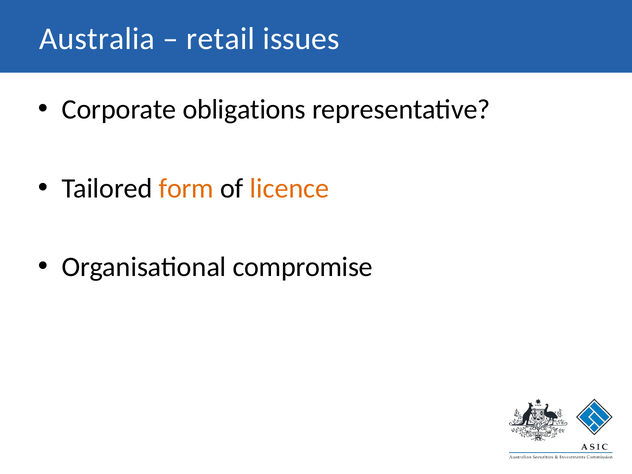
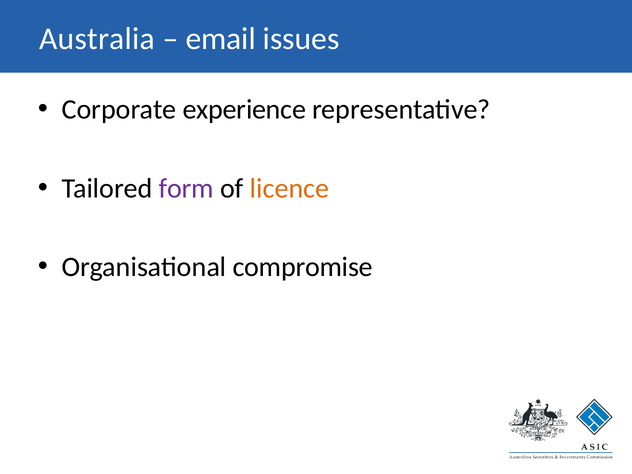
retail: retail -> email (221, 39)
obligations: obligations -> experience (244, 110)
form colour: orange -> purple (186, 188)
